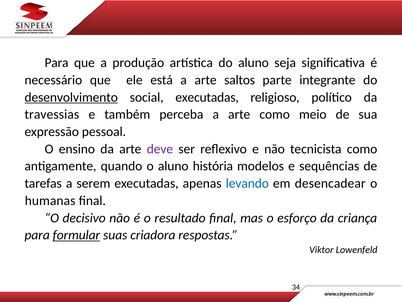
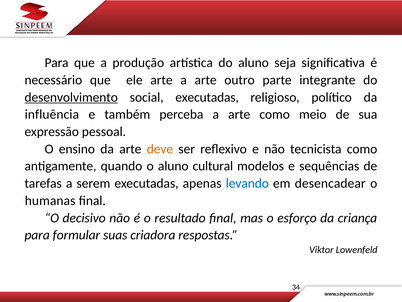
ele está: está -> arte (161, 80)
saltos: saltos -> outro (240, 80)
travessias: travessias -> influência (52, 114)
deve colour: purple -> orange (160, 149)
história: história -> cultural (213, 166)
formular underline: present -> none (76, 235)
